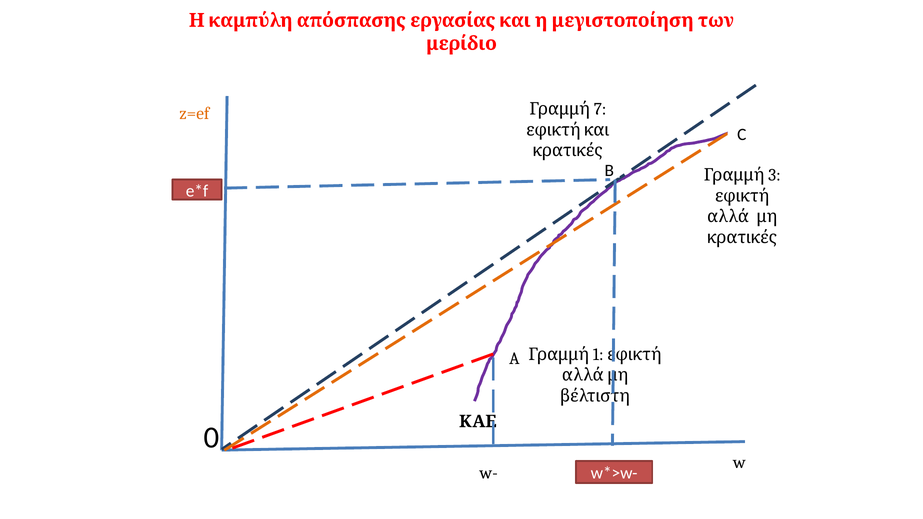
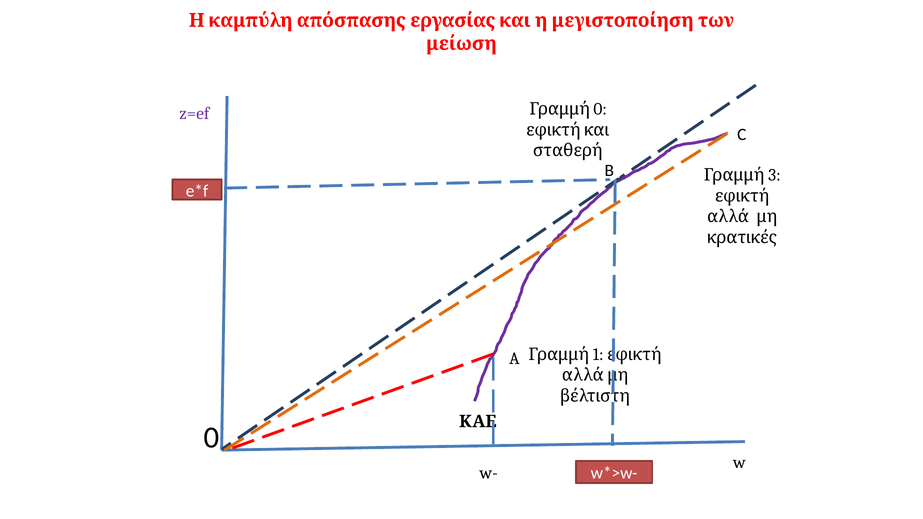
μερίδιο: μερίδιο -> μείωση (461, 43)
7: 7 -> 0 (600, 109)
z=ef colour: orange -> purple (194, 114)
κρατικές: κρατικές -> σταθερή (568, 151)
